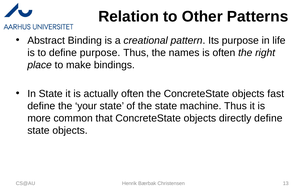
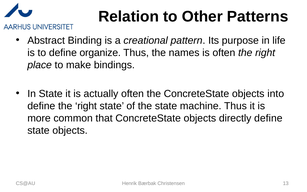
define purpose: purpose -> organize (100, 53)
fast: fast -> into (276, 94)
define the your: your -> right (86, 106)
